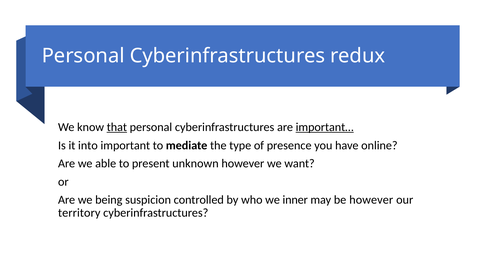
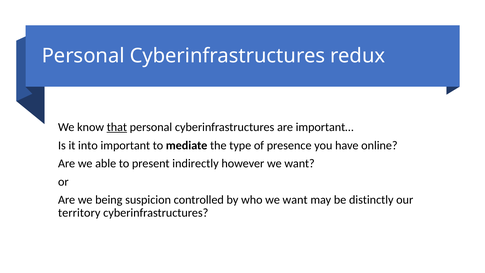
important… underline: present -> none (325, 127)
unknown: unknown -> indirectly (195, 163)
who we inner: inner -> want (295, 200)
be however: however -> distinctly (371, 200)
